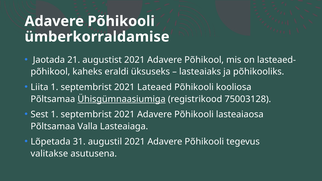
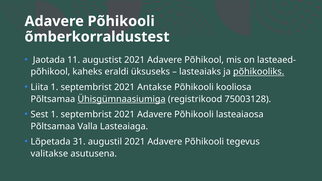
ümberkorraldamise: ümberkorraldamise -> õmberkorraldustest (97, 37)
21: 21 -> 11 (74, 60)
põhikooliks underline: none -> present (259, 72)
Lateaed: Lateaed -> Antakse (155, 87)
